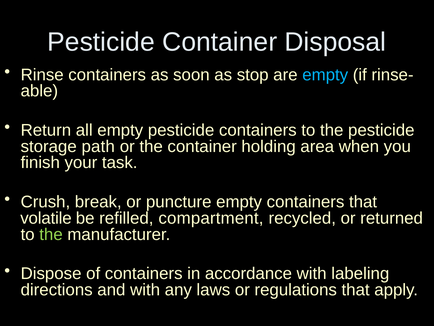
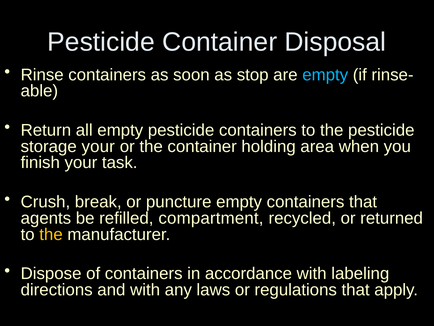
storage path: path -> your (98, 146)
volatile: volatile -> agents (46, 218)
the colour: light green -> yellow (51, 234)
